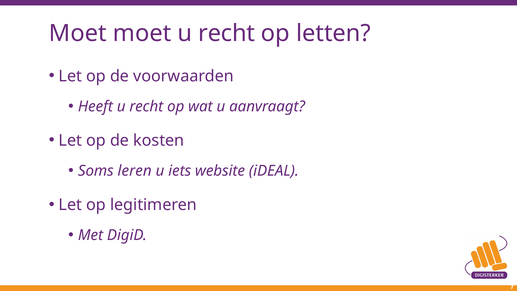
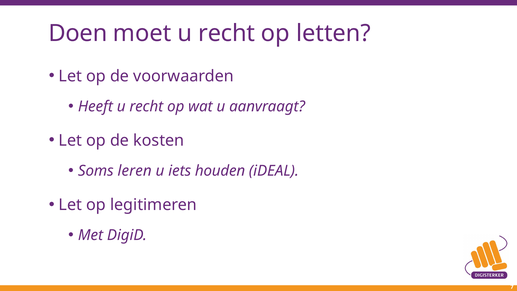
Moet: Moet -> Doen (78, 33)
website: website -> houden (220, 171)
